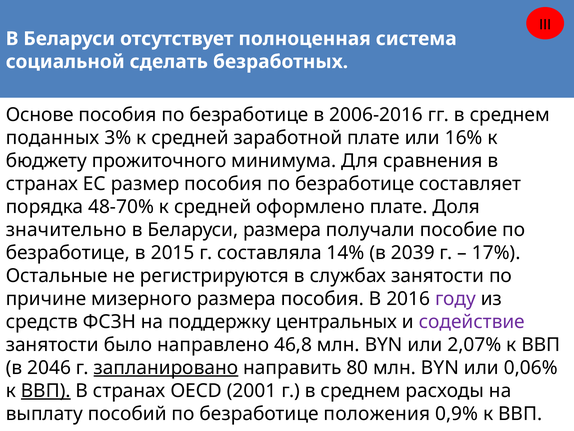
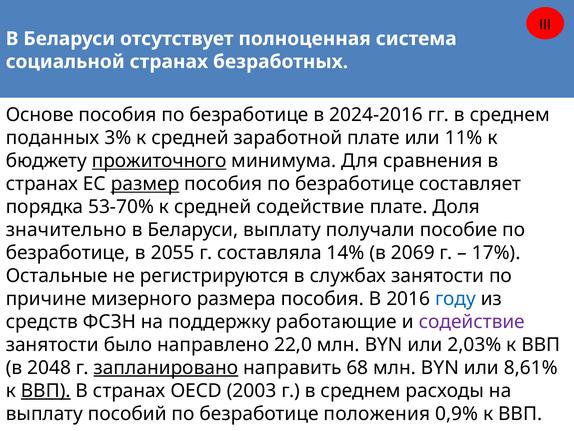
социальной сделать: сделать -> странах (169, 62)
2006-2016: 2006-2016 -> 2024-2016 (376, 115)
16%: 16% -> 11% (464, 138)
прожиточного underline: none -> present (159, 161)
размер underline: none -> present (145, 184)
48-70%: 48-70% -> 53-70% (121, 207)
средней оформлено: оформлено -> содействие (310, 207)
Беларуси размера: размера -> выплату (282, 230)
2015: 2015 -> 2055 (173, 253)
2039: 2039 -> 2069 (413, 253)
году colour: purple -> blue (455, 298)
центральных: центральных -> работающие (336, 321)
46,8: 46,8 -> 22,0 (293, 344)
2,07%: 2,07% -> 2,03% (474, 344)
2046: 2046 -> 2048 (49, 367)
80: 80 -> 68 (357, 367)
0,06%: 0,06% -> 8,61% (531, 367)
2001: 2001 -> 2003 (252, 390)
